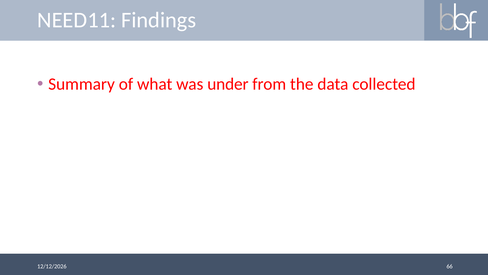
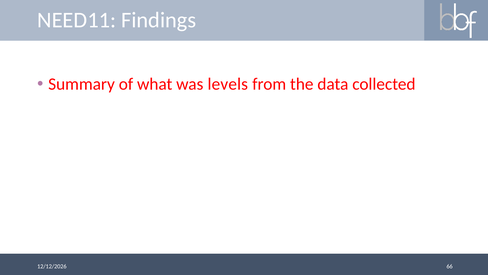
under: under -> levels (228, 84)
